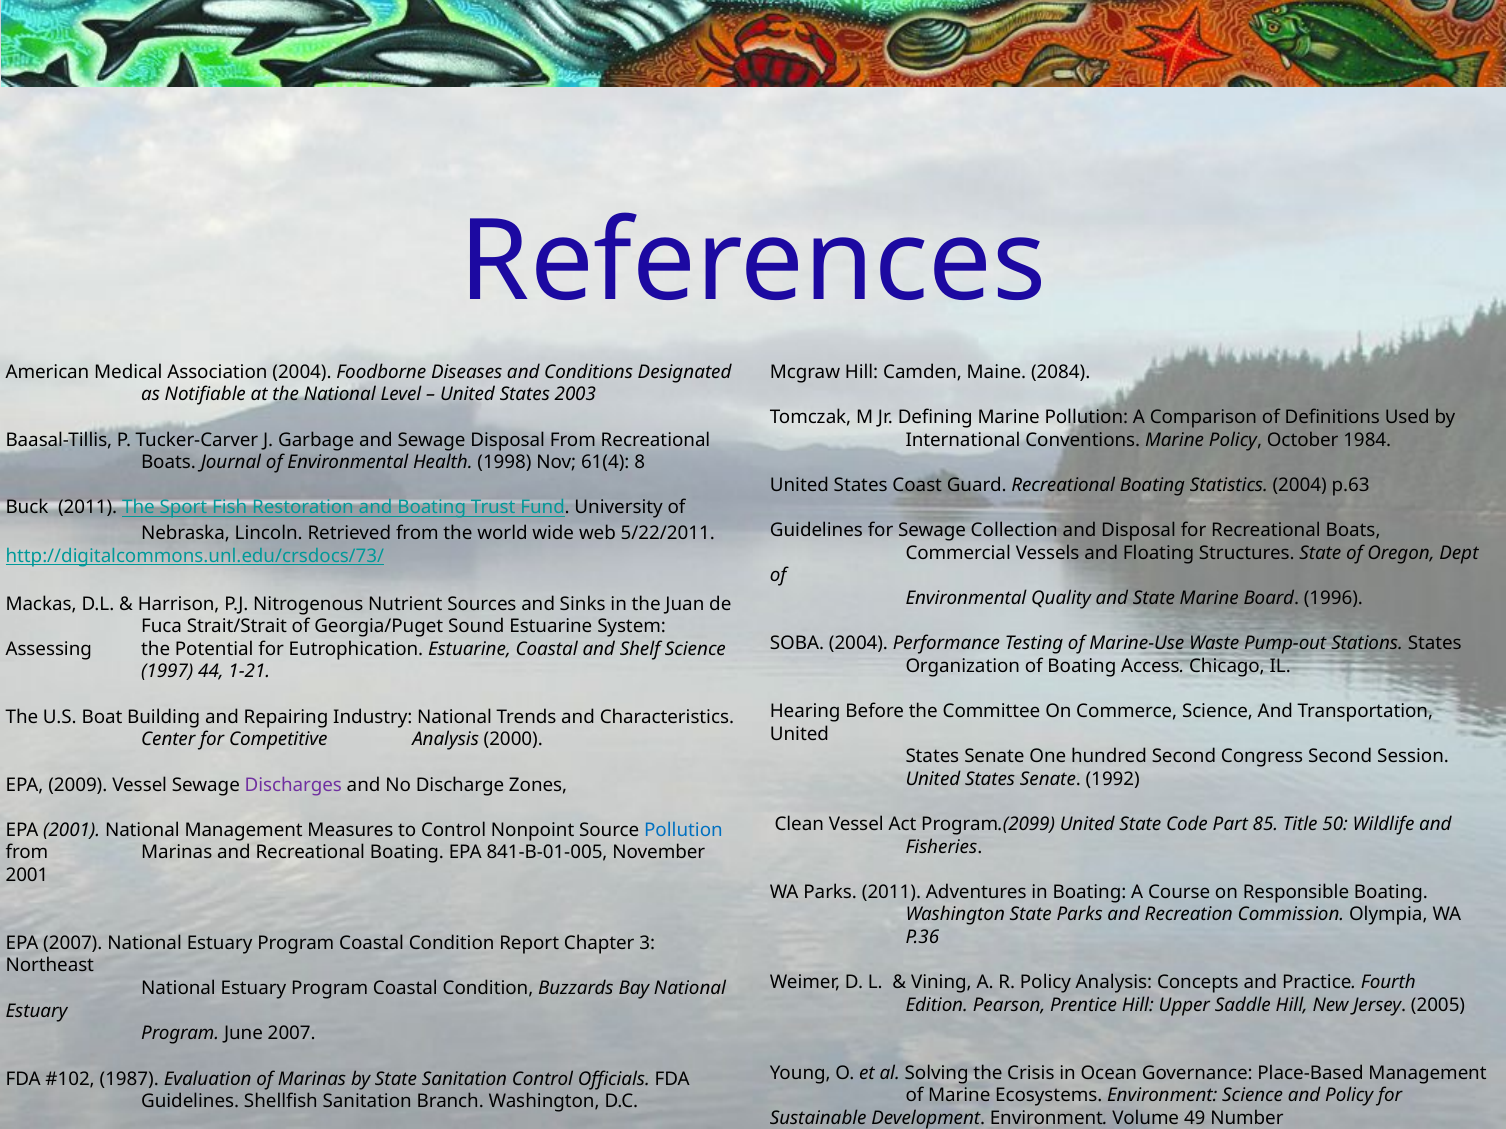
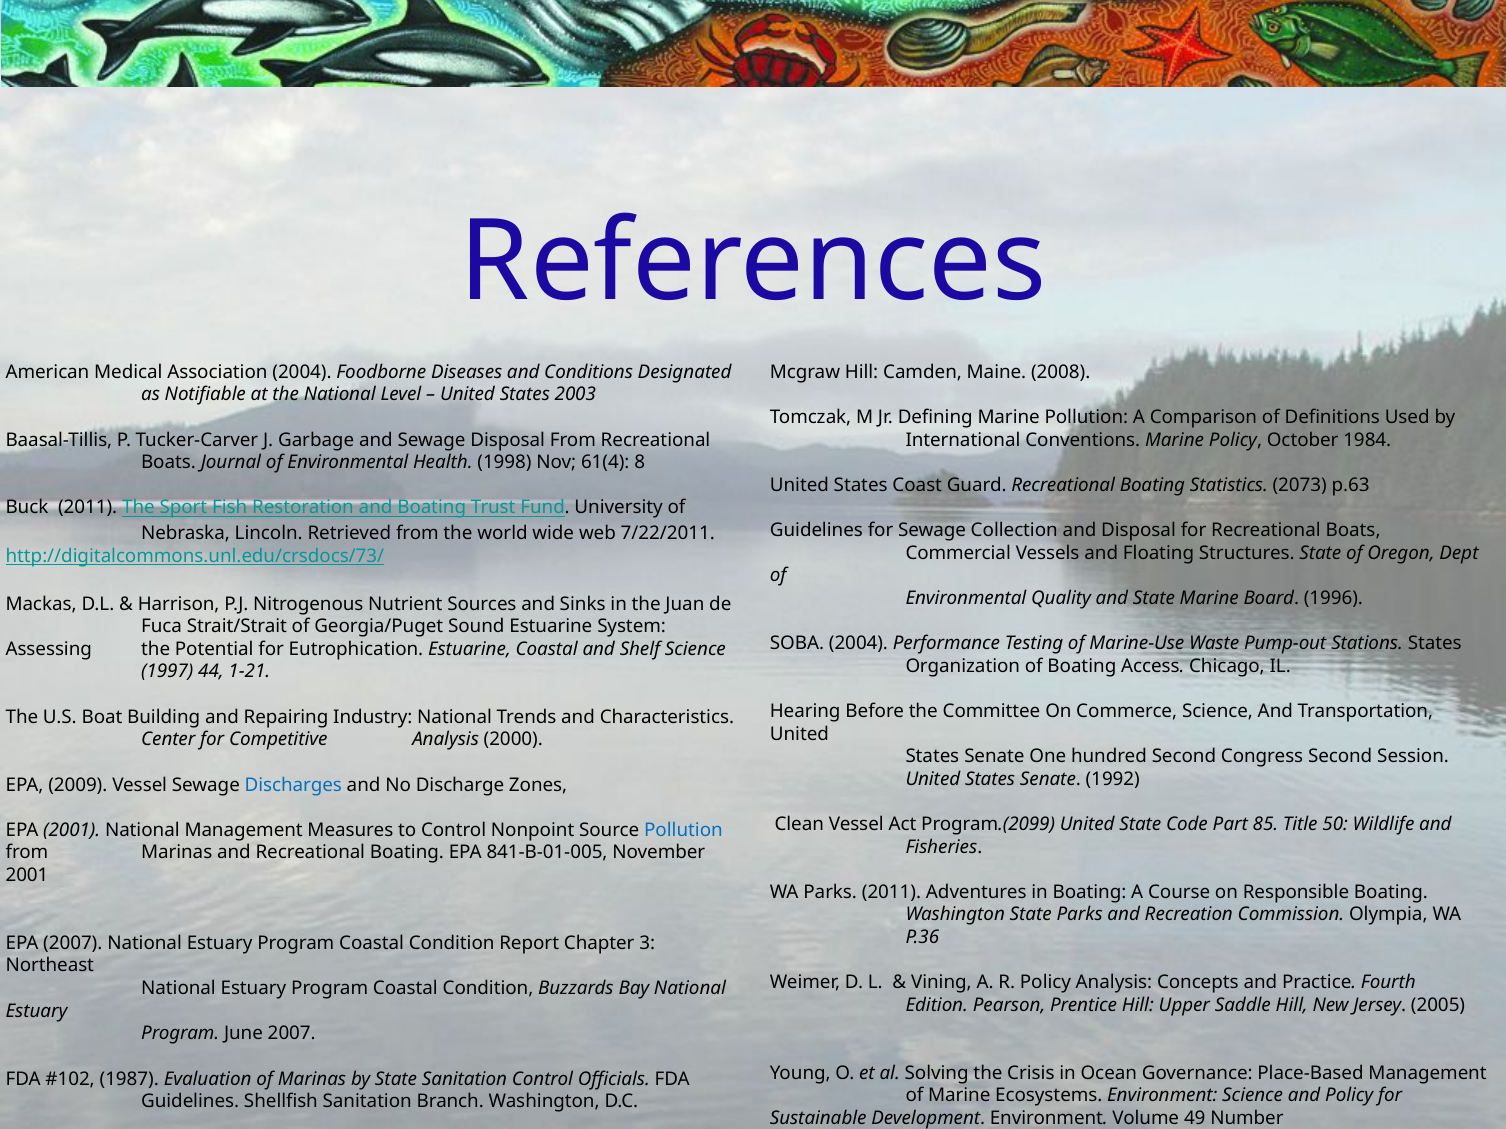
2084: 2084 -> 2008 (1061, 372)
Statistics 2004: 2004 -> 2073 (1300, 485)
5/22/2011: 5/22/2011 -> 7/22/2011 (668, 533)
Discharges colour: purple -> blue (293, 785)
